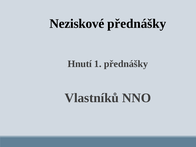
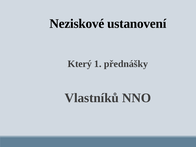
Neziskové přednášky: přednášky -> ustanovení (137, 24)
Hnutí: Hnutí -> Který (80, 64)
